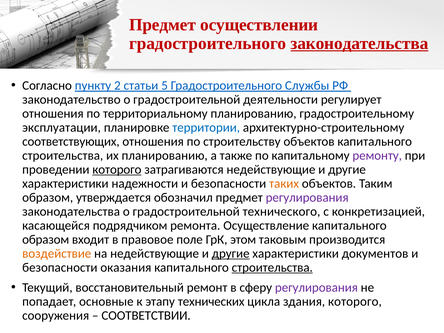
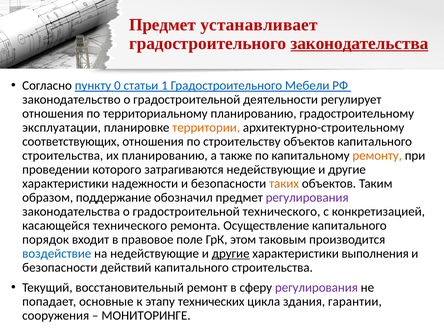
осуществлении: осуществлении -> устанавливает (259, 25)
2: 2 -> 0 (117, 86)
5: 5 -> 1 (165, 86)
Службы: Службы -> Мебели (307, 86)
территории colour: blue -> orange (206, 128)
ремонту colour: purple -> orange (377, 156)
которого underline: present -> none (117, 170)
утверждается: утверждается -> поддержание (114, 198)
касающейся подрядчиком: подрядчиком -> технического (130, 225)
образом: образом -> порядок (46, 239)
воздействие colour: orange -> blue (57, 253)
документов: документов -> выполнения (375, 253)
оказания: оказания -> действий (126, 267)
строительства underline: present -> none (272, 267)
здания которого: которого -> гарантии (355, 302)
СООТВЕТСТВИИ: СООТВЕТСТВИИ -> МОНИТОРИНГЕ (146, 316)
